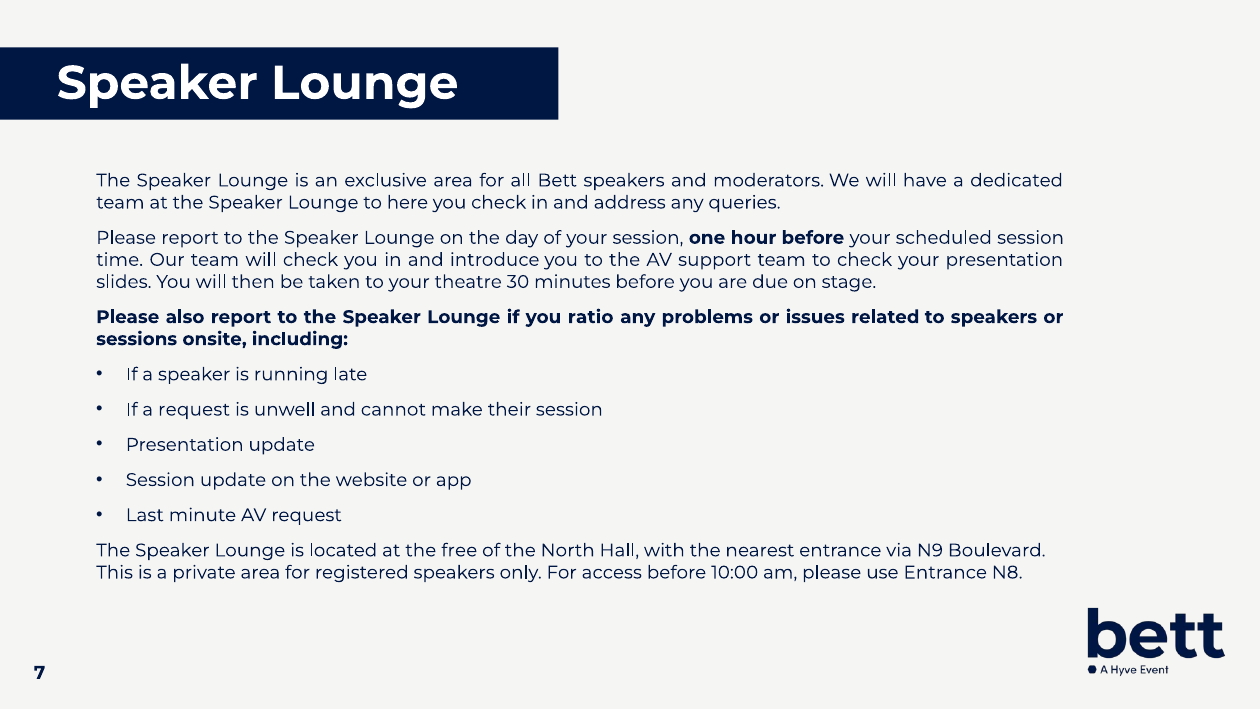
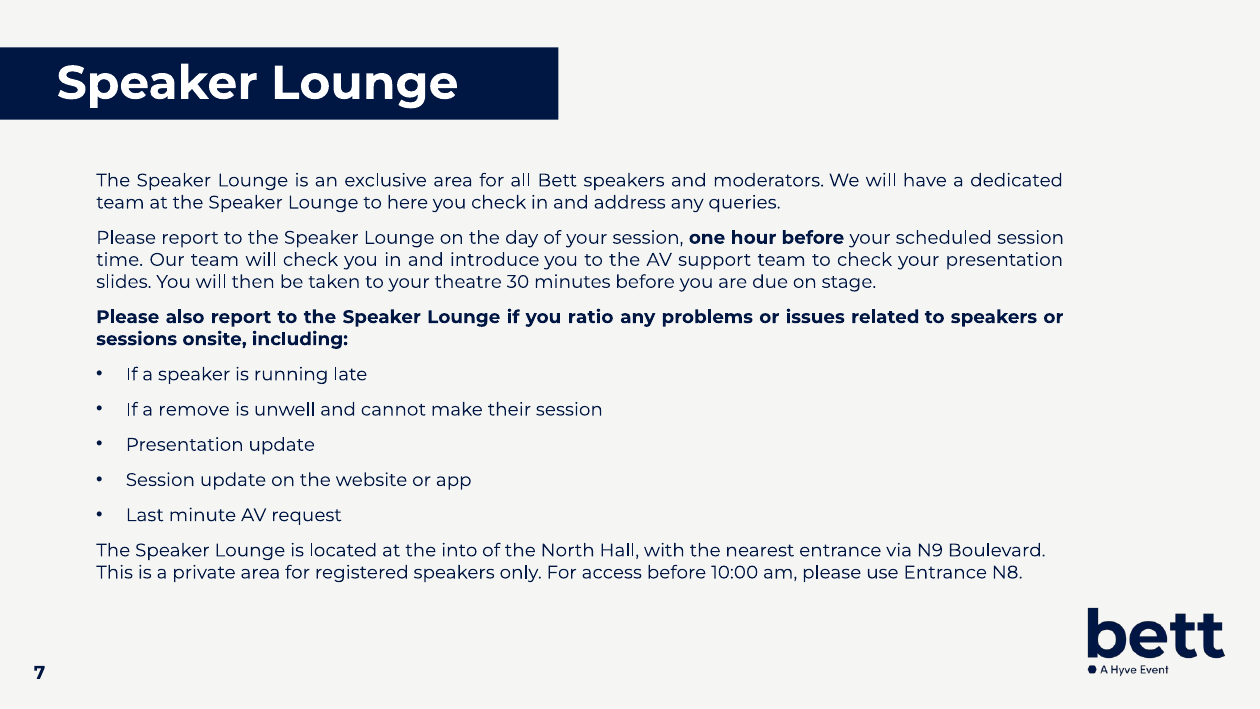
a request: request -> remove (194, 409)
free: free -> into (459, 550)
